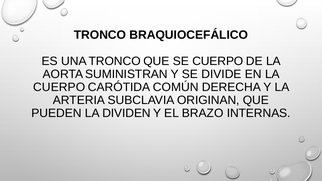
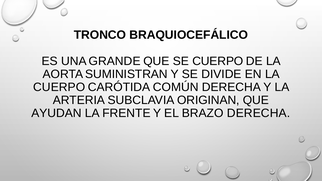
UNA TRONCO: TRONCO -> GRANDE (115, 61)
PUEDEN: PUEDEN -> AYUDAN (56, 113)
DIVIDEN: DIVIDEN -> FRENTE (126, 113)
BRAZO INTERNAS: INTERNAS -> DERECHA (259, 113)
